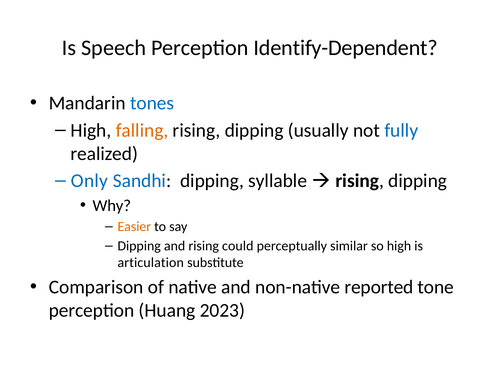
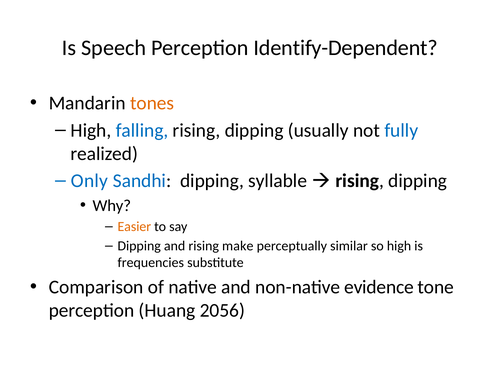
tones colour: blue -> orange (152, 103)
falling colour: orange -> blue (142, 130)
could: could -> make (238, 246)
articulation: articulation -> frequencies (151, 263)
reported: reported -> evidence (379, 287)
2023: 2023 -> 2056 (222, 310)
